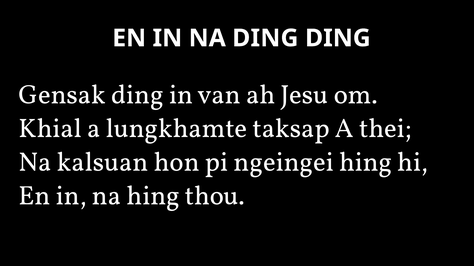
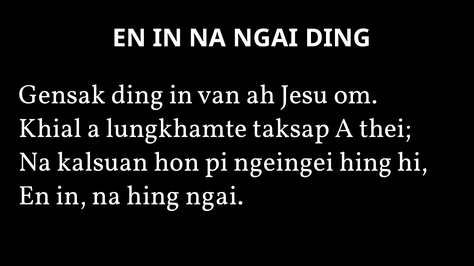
NA DING: DING -> NGAI (265, 38)
hing thou: thou -> ngai (215, 196)
